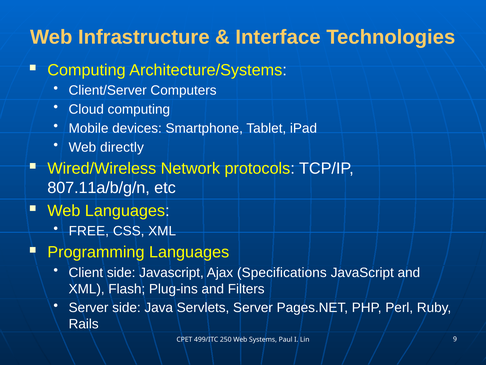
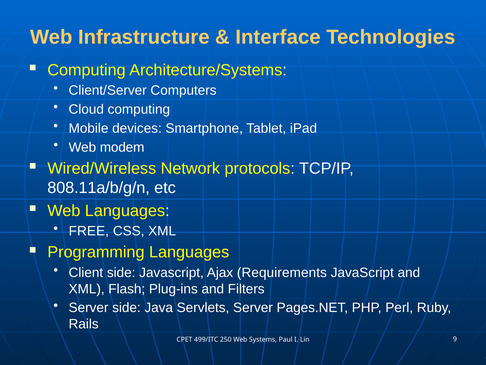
directly: directly -> modem (122, 147)
807.11a/b/g/n: 807.11a/b/g/n -> 808.11a/b/g/n (99, 188)
Specifications: Specifications -> Requirements (282, 272)
